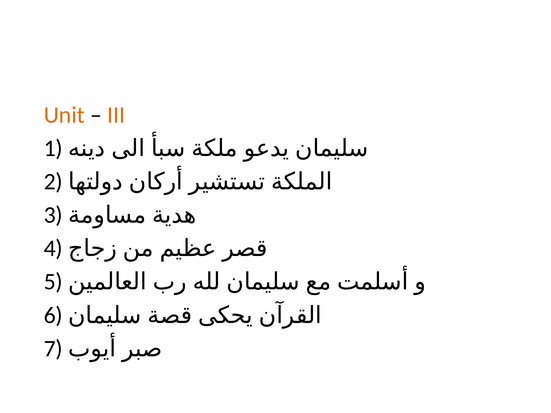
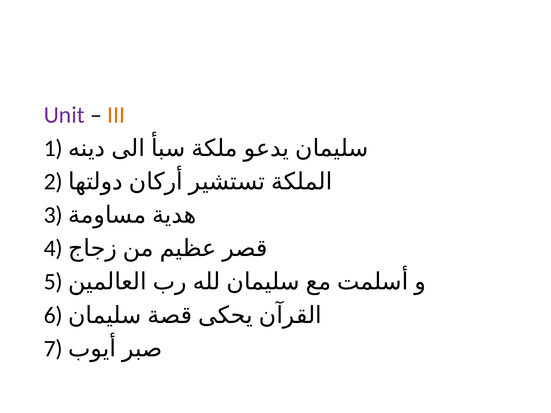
Unit colour: orange -> purple (64, 115)
